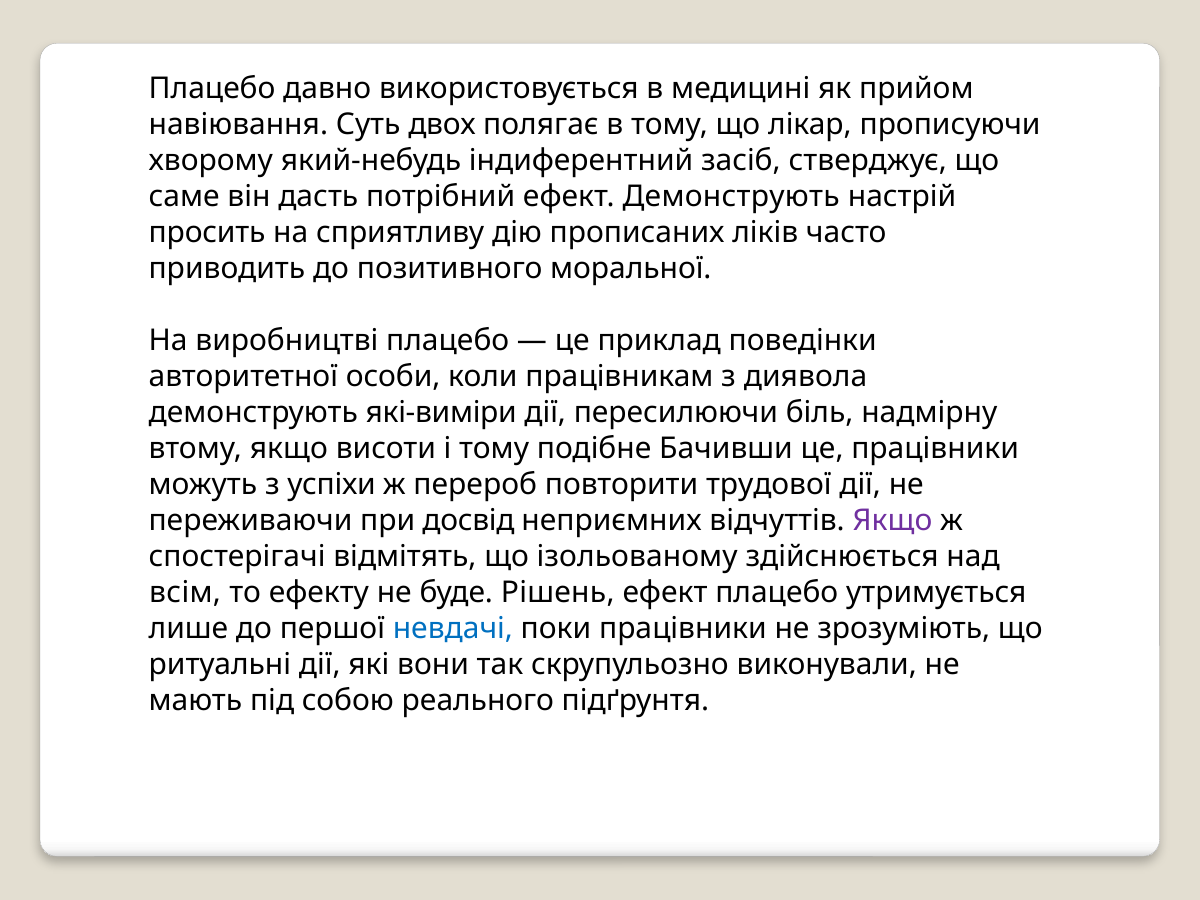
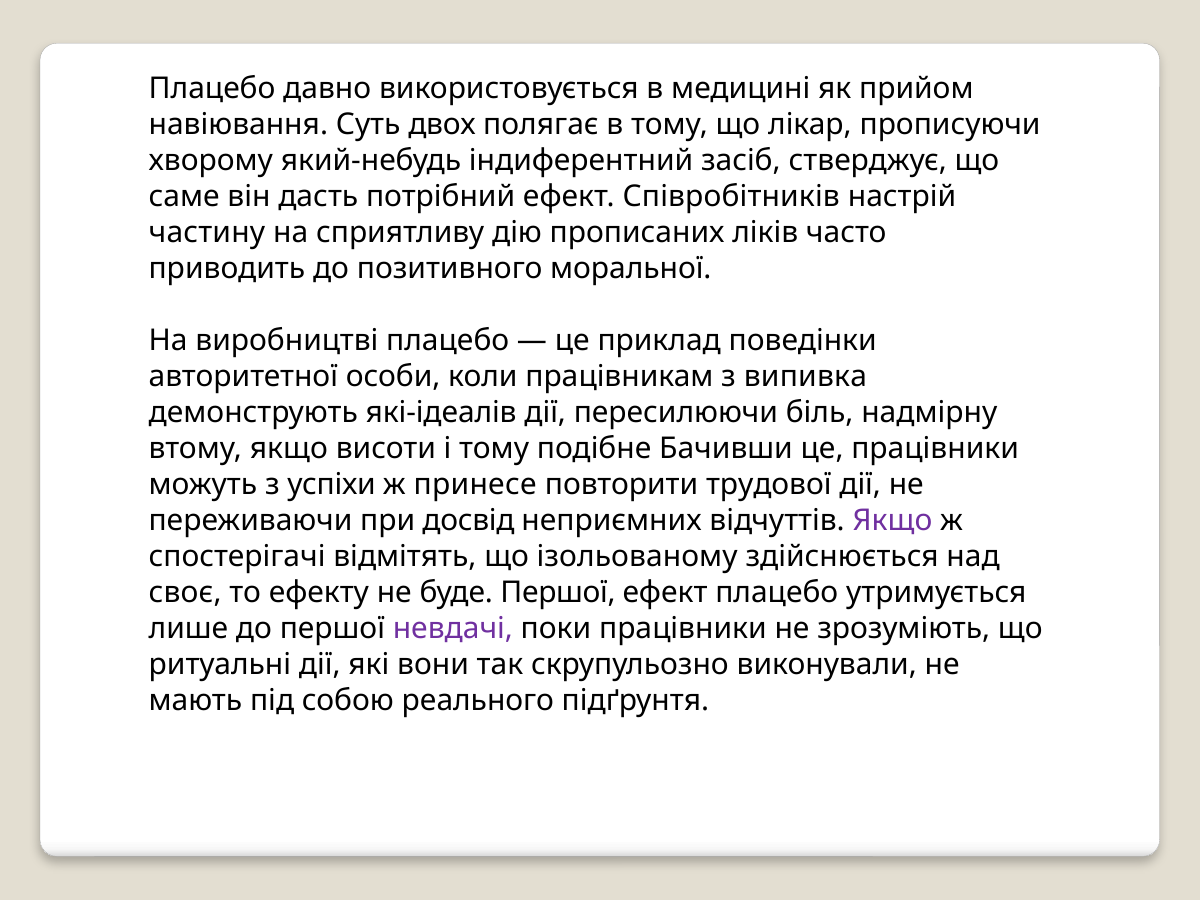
ефект Демонструють: Демонструють -> Співробітників (731, 197)
просить: просить -> частину (207, 233)
диявола: диявола -> випивка (805, 377)
які-виміри: які-виміри -> які-ідеалів (441, 413)
перероб: перероб -> принесе (475, 485)
всім: всім -> своє (185, 593)
буде Рішень: Рішень -> Першої (558, 593)
невдачі colour: blue -> purple (453, 629)
